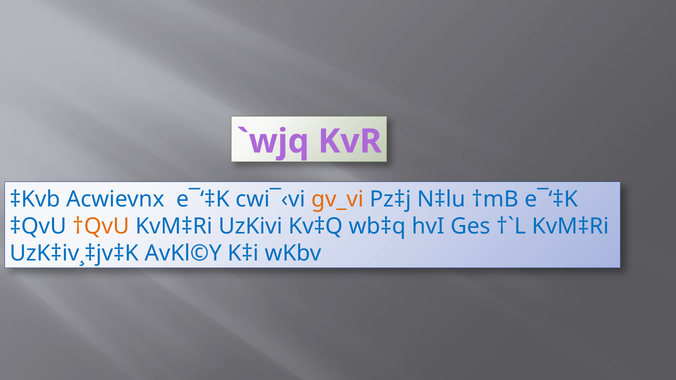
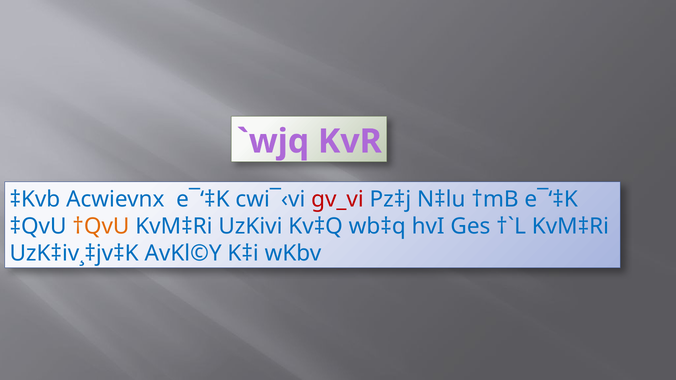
gv_vi colour: orange -> red (337, 200)
